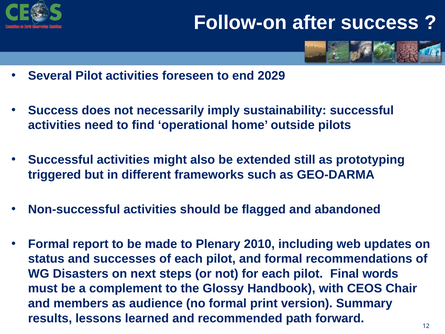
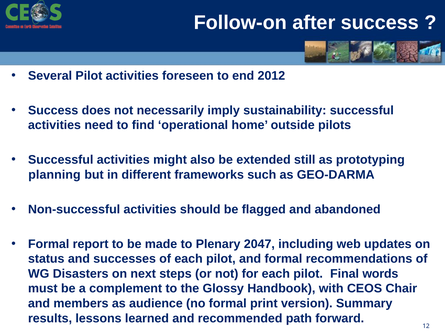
2029: 2029 -> 2012 (271, 76)
triggered: triggered -> planning (54, 175)
2010: 2010 -> 2047 (259, 244)
